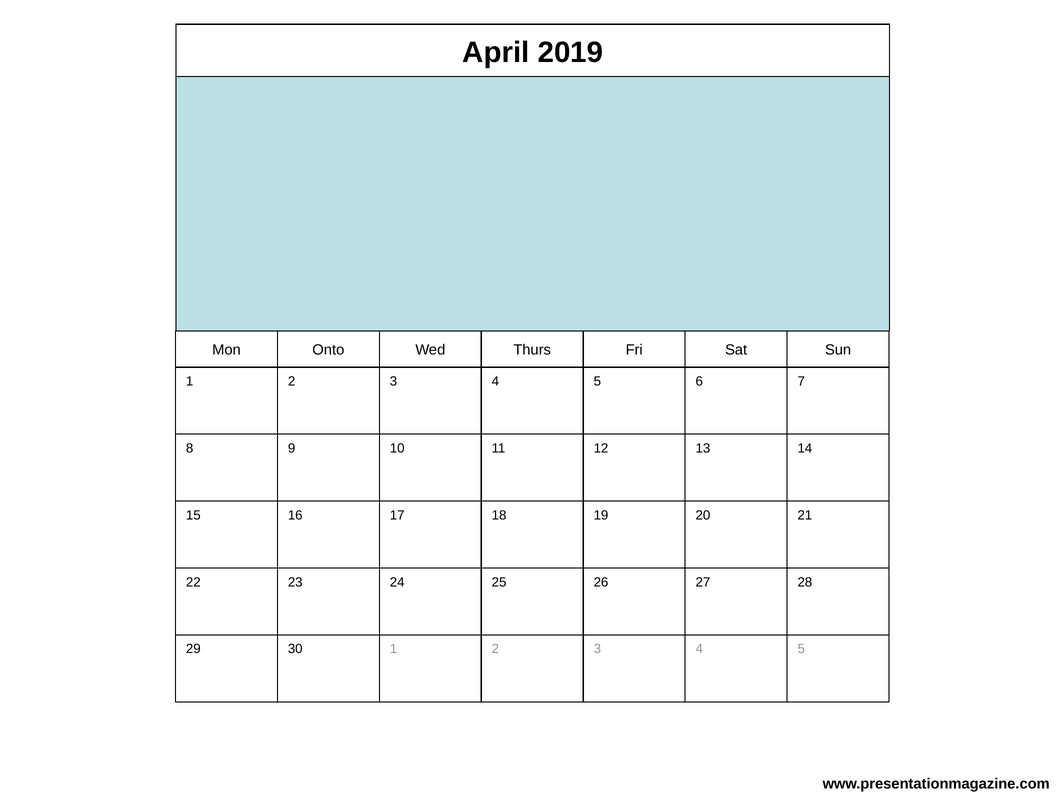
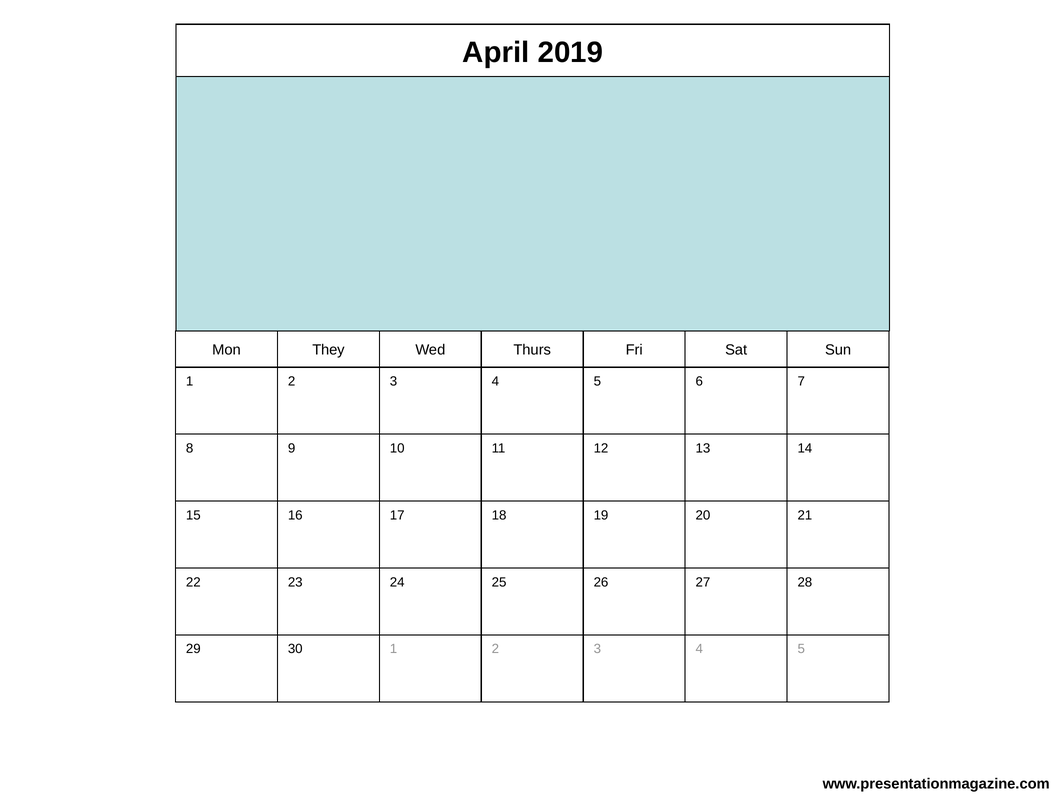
Onto: Onto -> They (328, 350)
